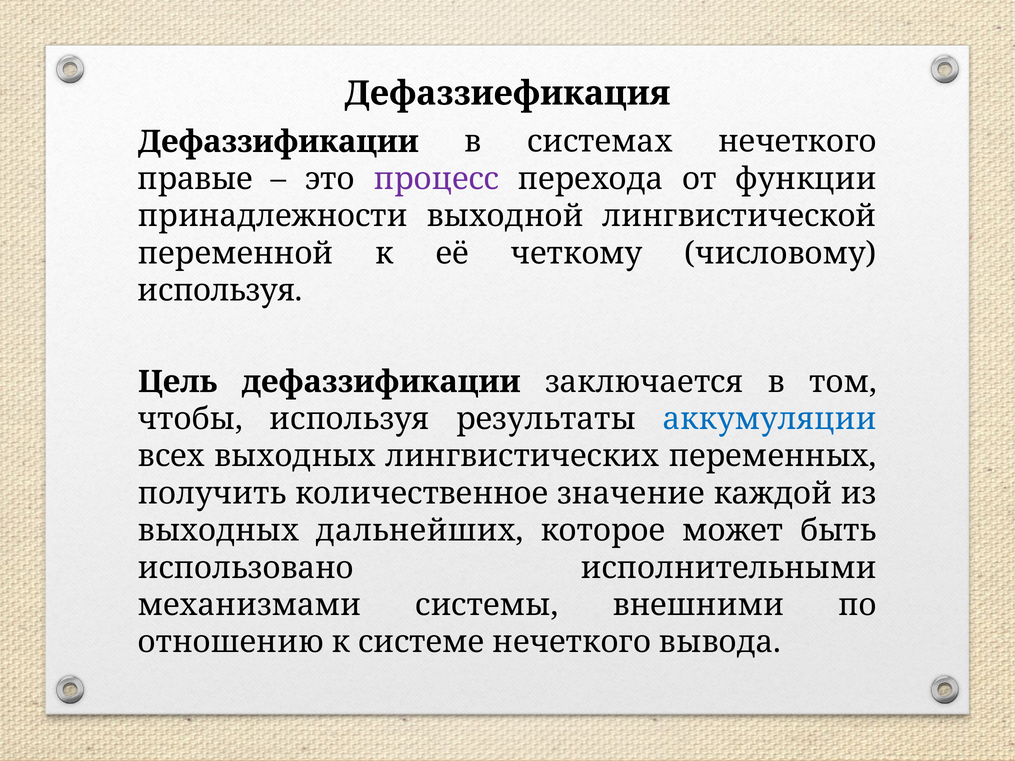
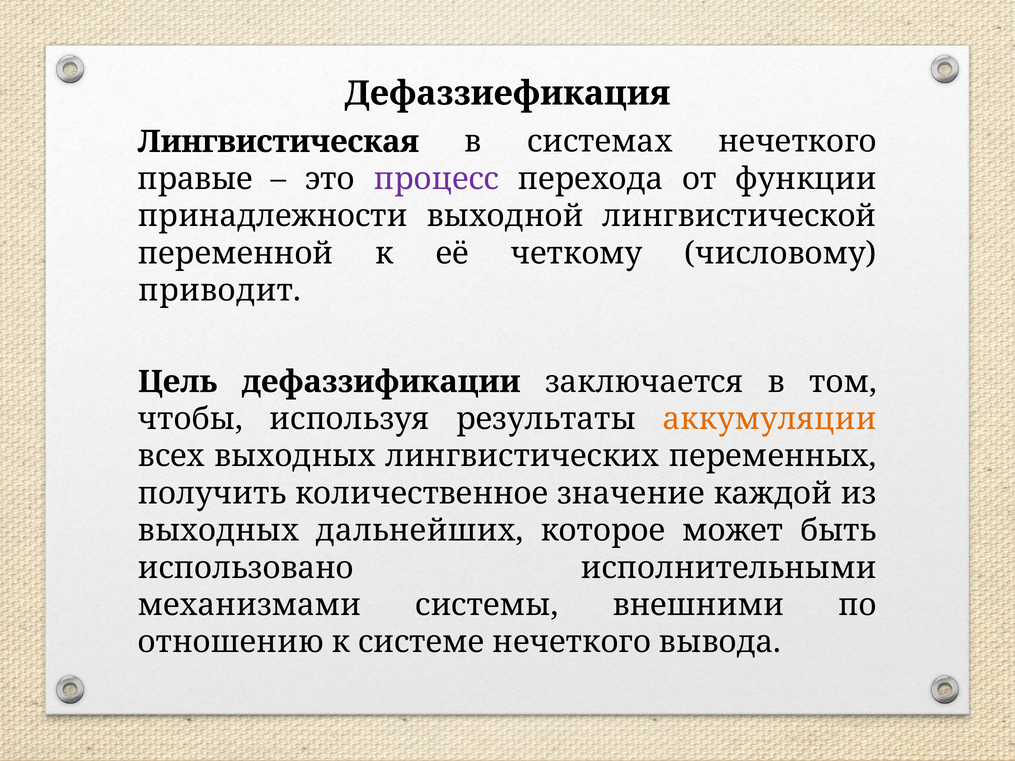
Дефаззификации: Дефаззификации -> Лингвистическая (278, 142)
используя: используя -> приводит (220, 291)
аккумуляции colour: blue -> orange (770, 419)
